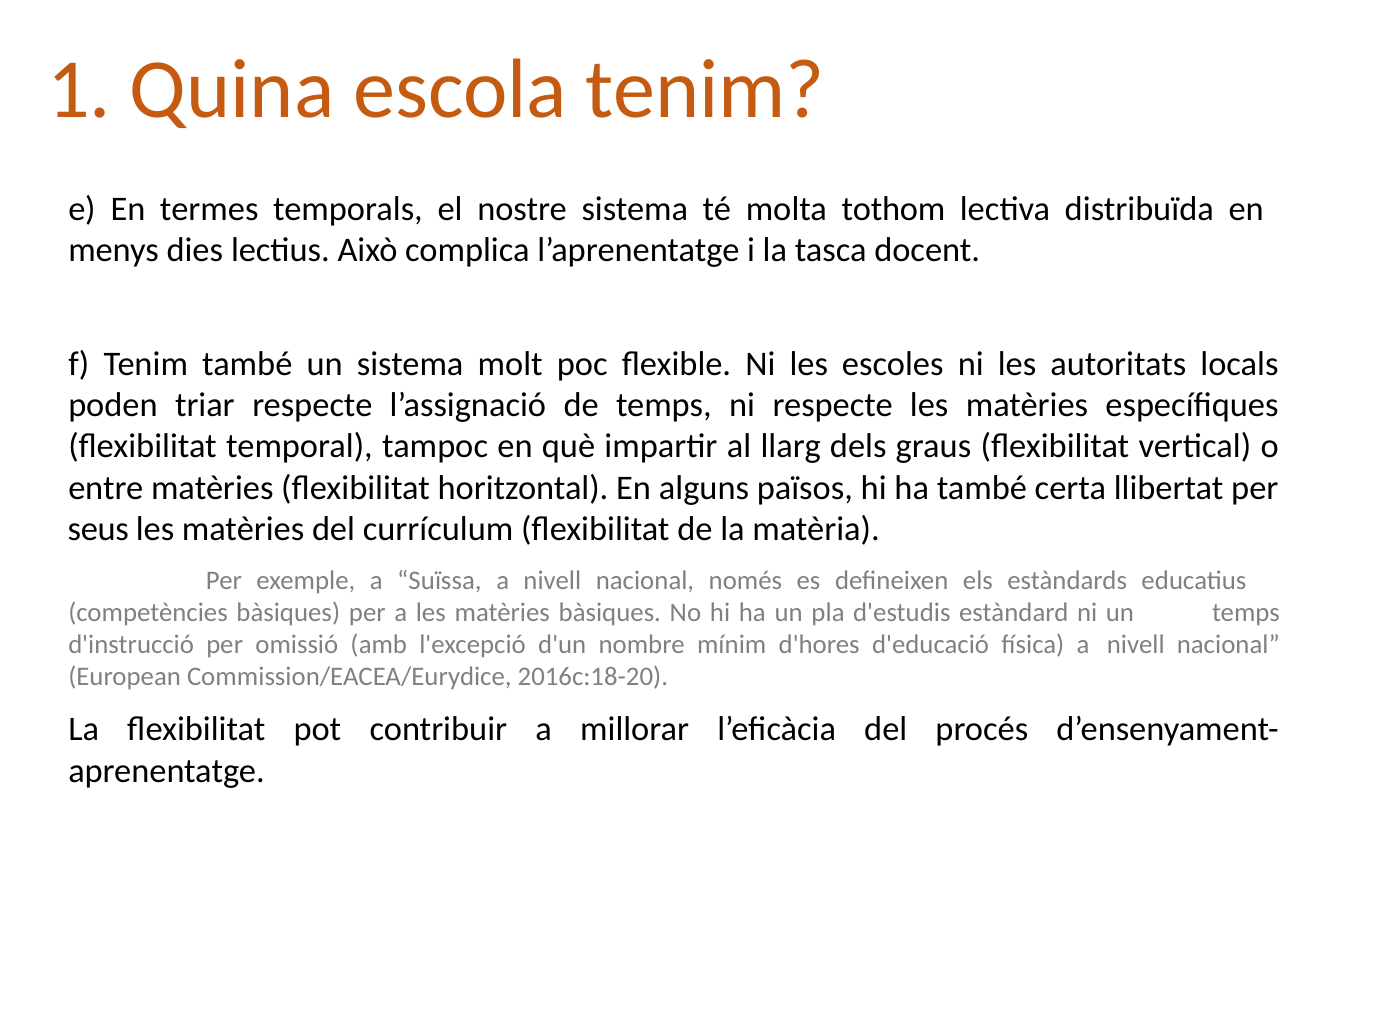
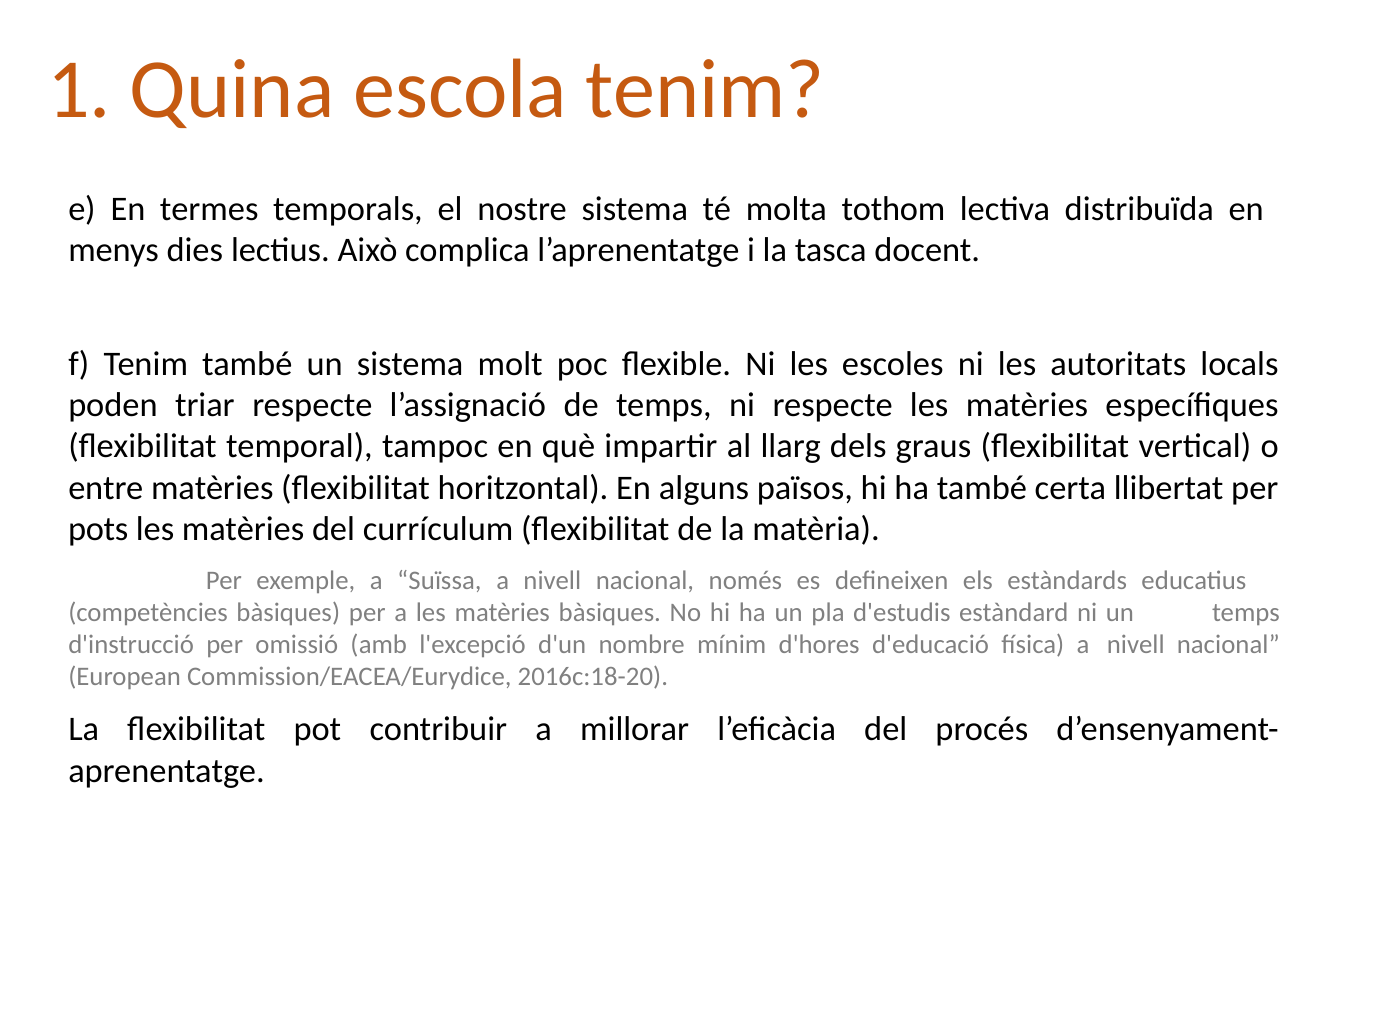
seus: seus -> pots (98, 529)
